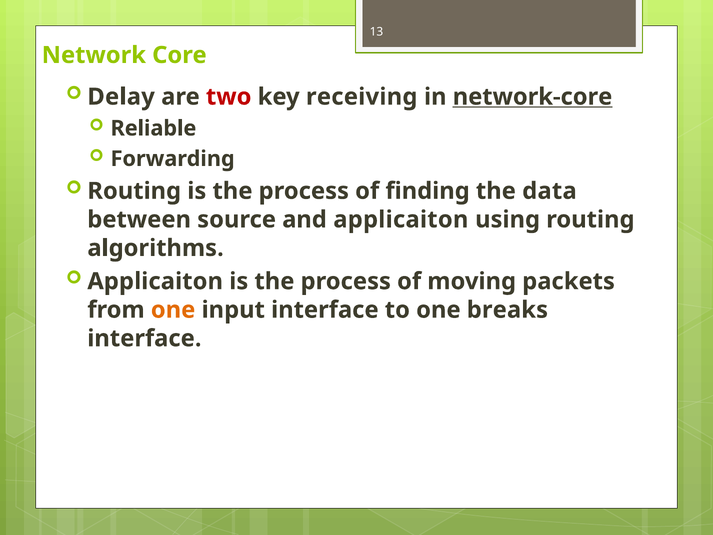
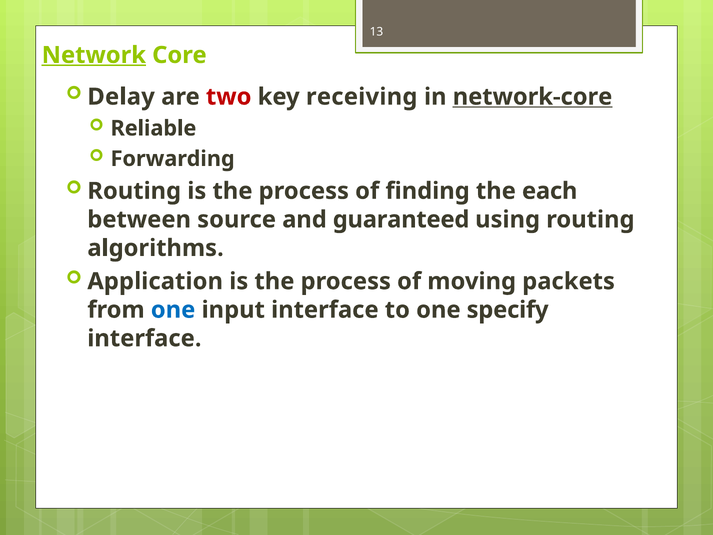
Network underline: none -> present (94, 55)
data: data -> each (550, 191)
and applicaiton: applicaiton -> guaranteed (401, 219)
Applicaiton: Applicaiton -> Application (155, 281)
one colour: orange -> blue (173, 310)
breaks: breaks -> specify (508, 310)
